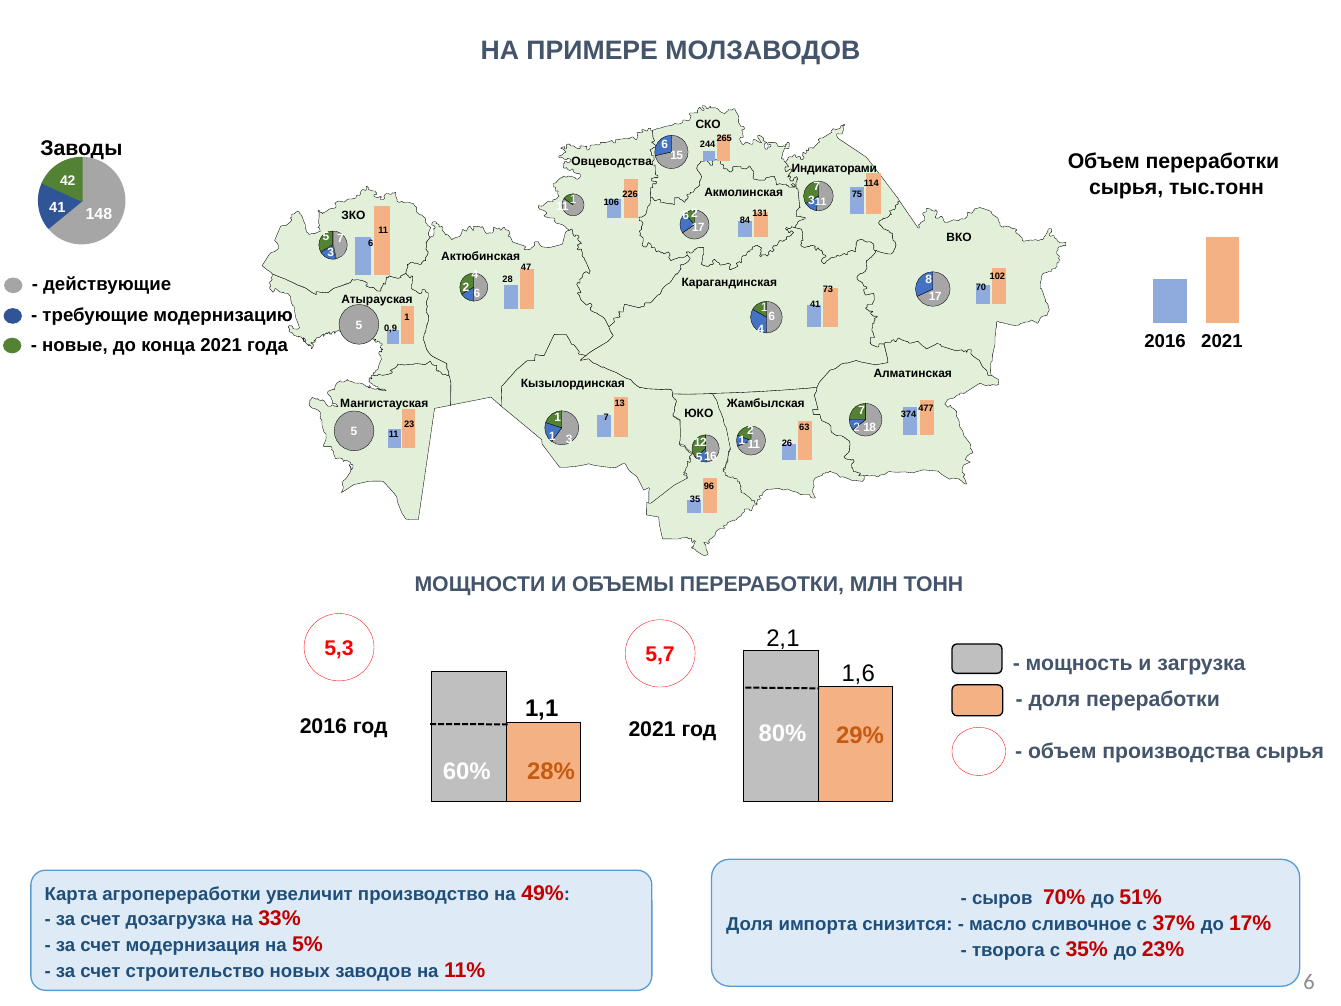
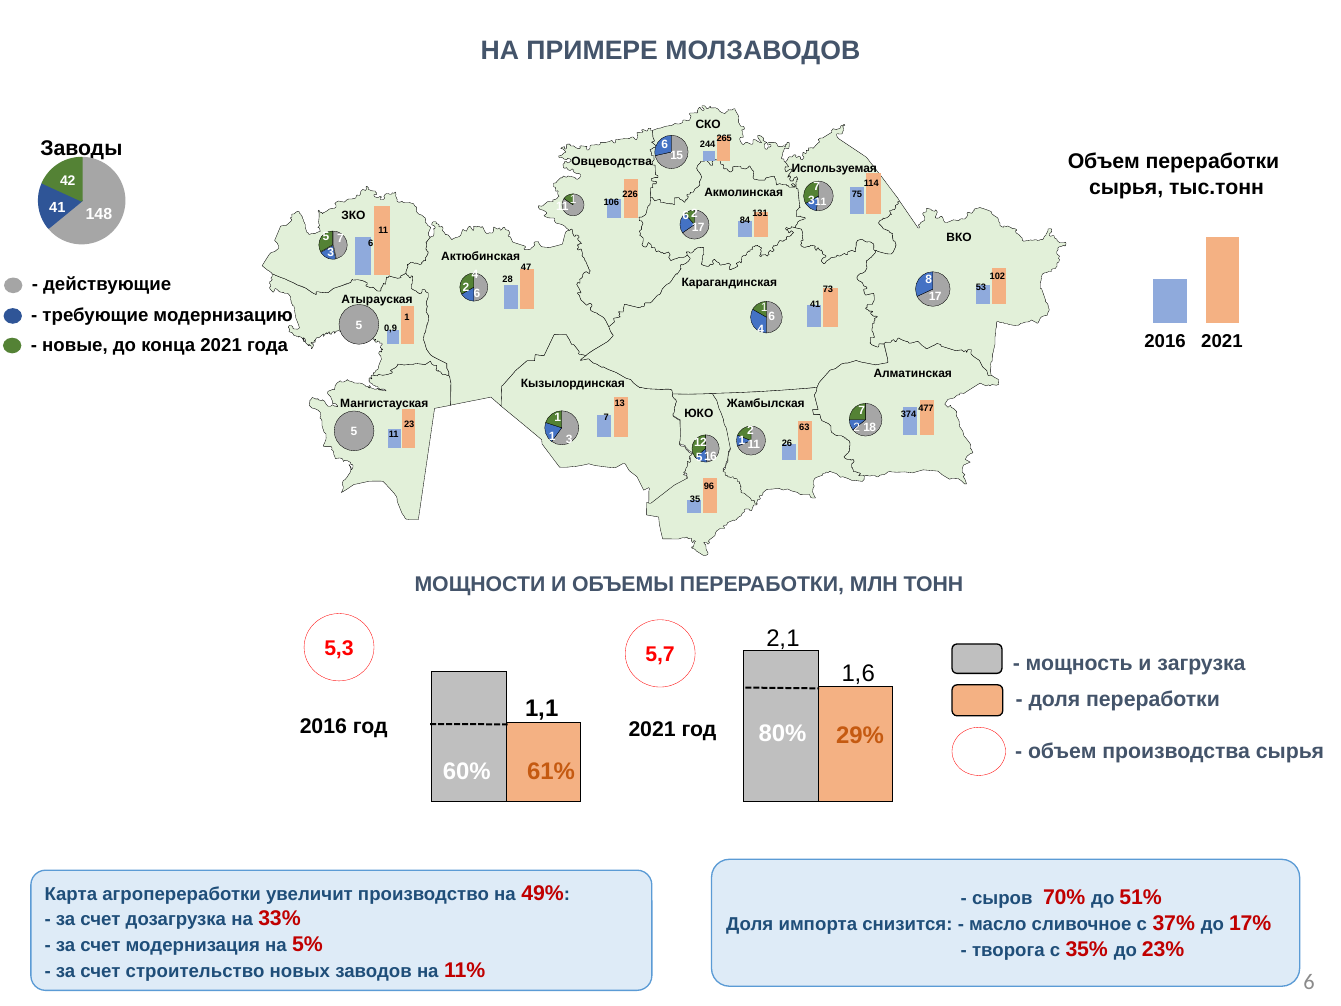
Индикаторами: Индикаторами -> Используемая (834, 169)
70: 70 -> 53 (981, 287)
28%: 28% -> 61% (551, 772)
